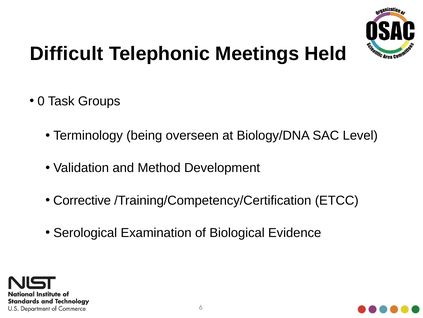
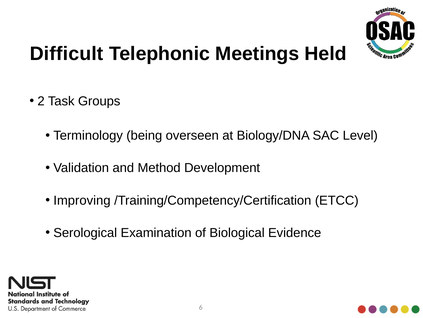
0: 0 -> 2 (41, 101)
Corrective: Corrective -> Improving (82, 200)
